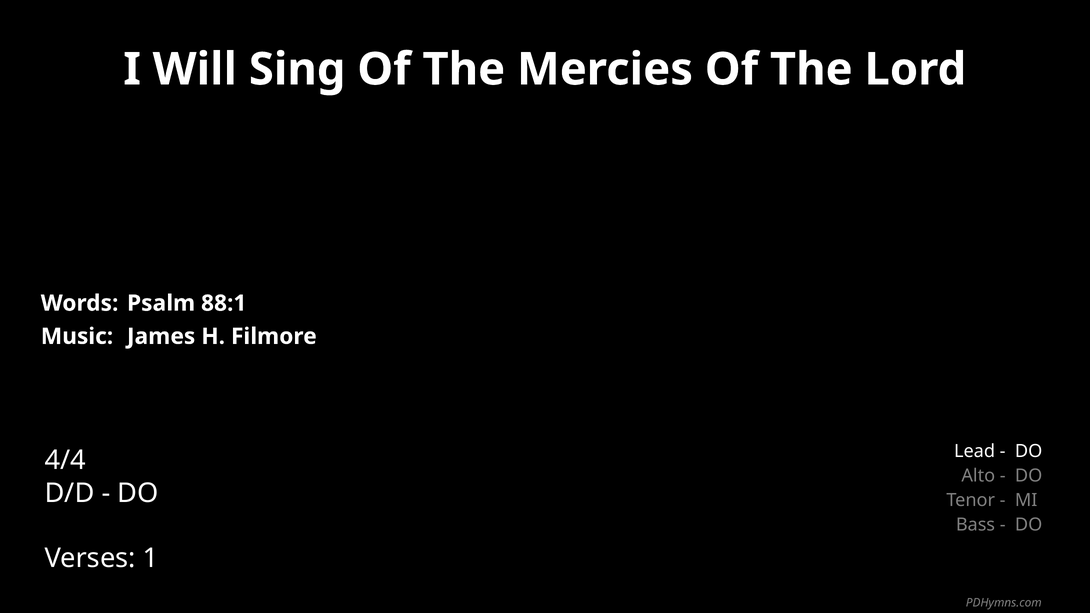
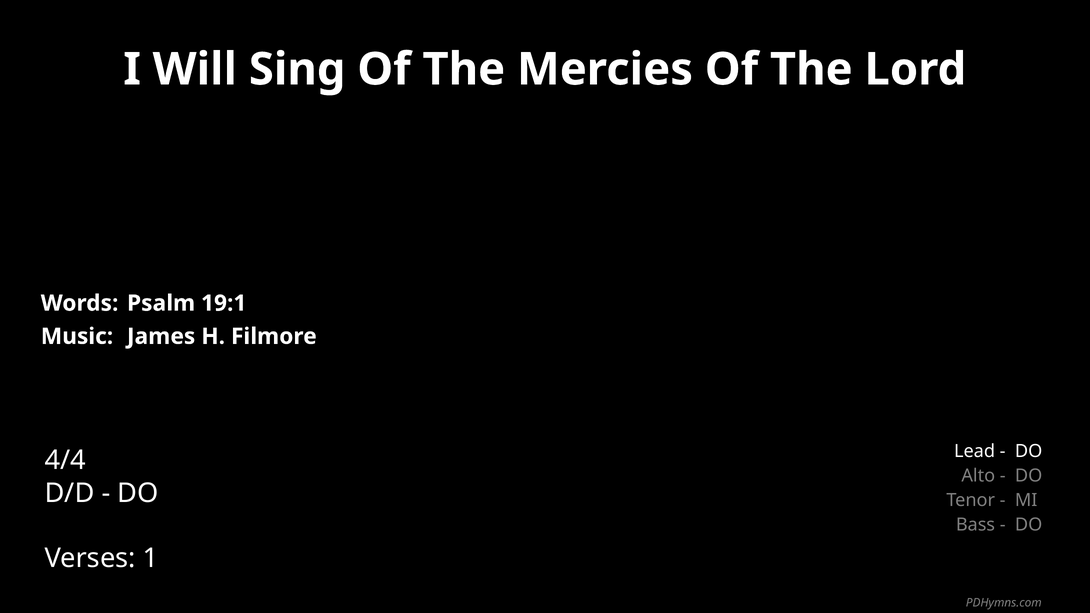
88:1: 88:1 -> 19:1 (224, 303)
